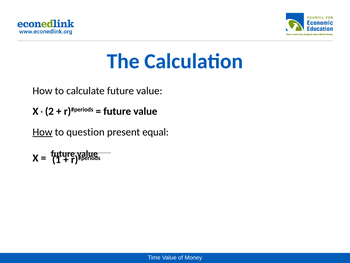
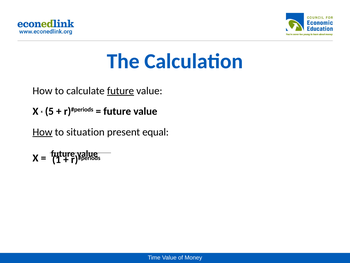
future underline: none -> present (121, 91)
2: 2 -> 5 (49, 111)
question: question -> situation (85, 132)
